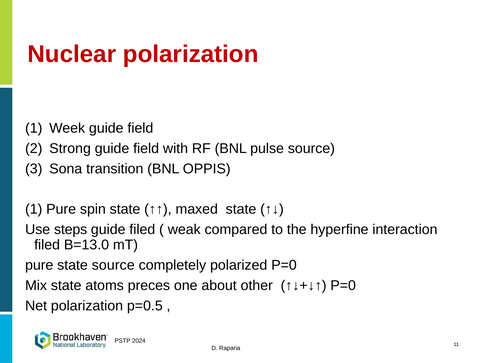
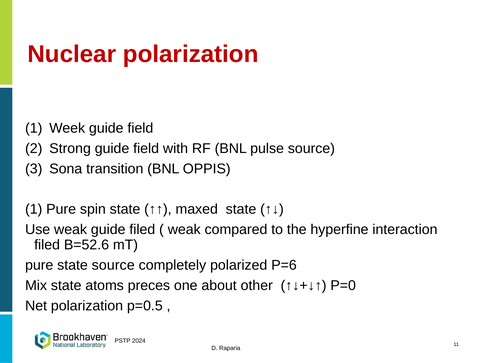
Use steps: steps -> weak (71, 230)
B=13.0: B=13.0 -> B=52.6 (86, 245)
polarized P=0: P=0 -> P=6 (284, 265)
